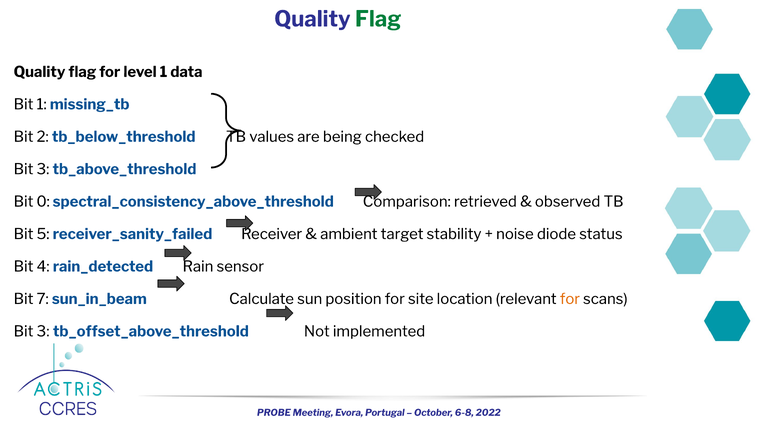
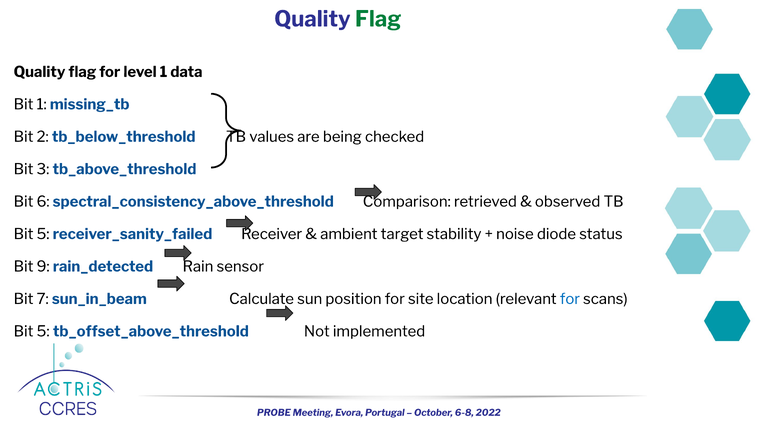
0: 0 -> 6 (43, 201)
4: 4 -> 9 (43, 266)
for colour: orange -> blue (570, 299)
3: 3 -> 5 (43, 331)
